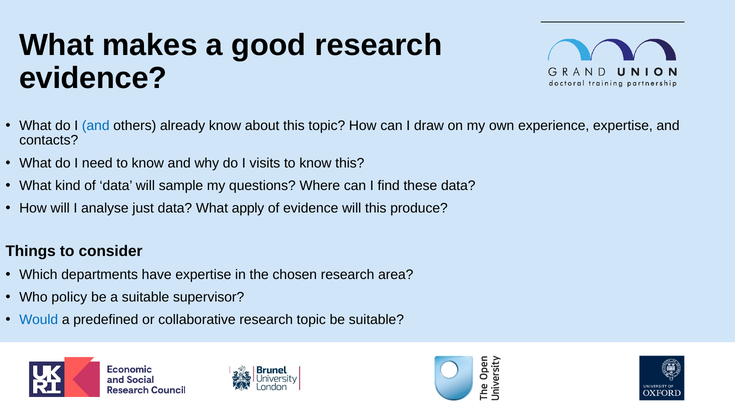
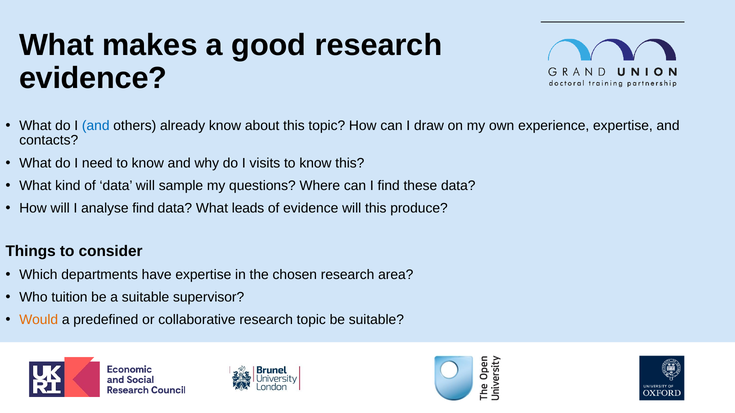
analyse just: just -> find (143, 208)
apply: apply -> leads (248, 208)
policy: policy -> tuition (69, 298)
Would colour: blue -> orange (39, 320)
